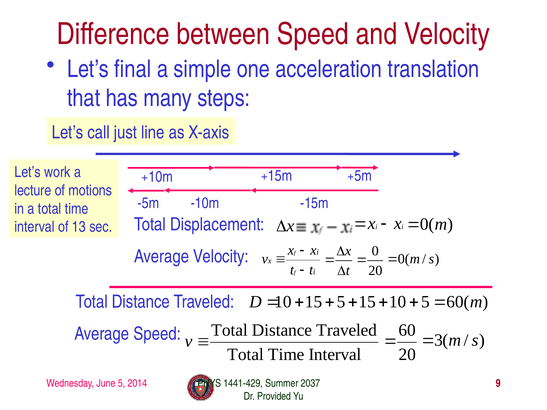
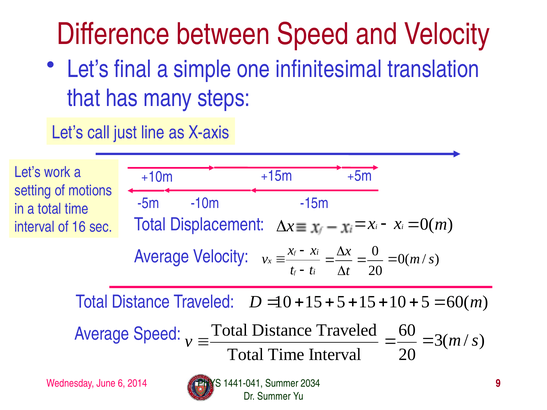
acceleration: acceleration -> infinitesimal (329, 69)
lecture: lecture -> setting (33, 191)
13: 13 -> 16 (79, 227)
June 5: 5 -> 6 (121, 384)
1441-429: 1441-429 -> 1441-041 (243, 384)
2037: 2037 -> 2034 (310, 384)
Dr Provided: Provided -> Summer (274, 396)
